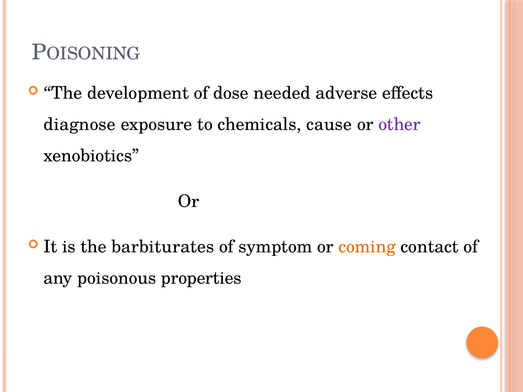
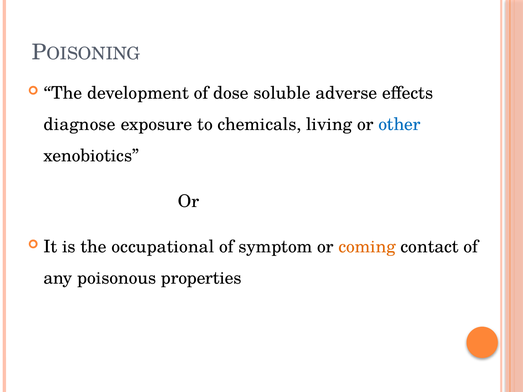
needed: needed -> soluble (282, 93)
cause: cause -> living (329, 125)
other colour: purple -> blue (399, 125)
barbiturates: barbiturates -> occupational (163, 247)
